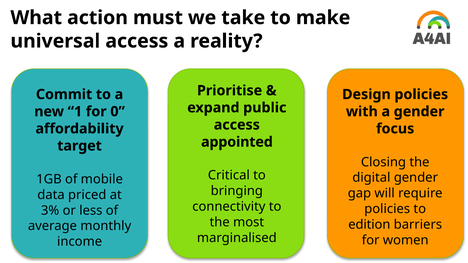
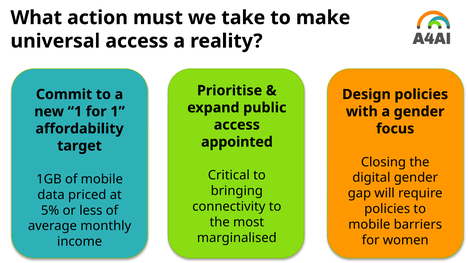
for 0: 0 -> 1 (118, 112)
3%: 3% -> 5% (50, 211)
edition: edition -> mobile (369, 225)
